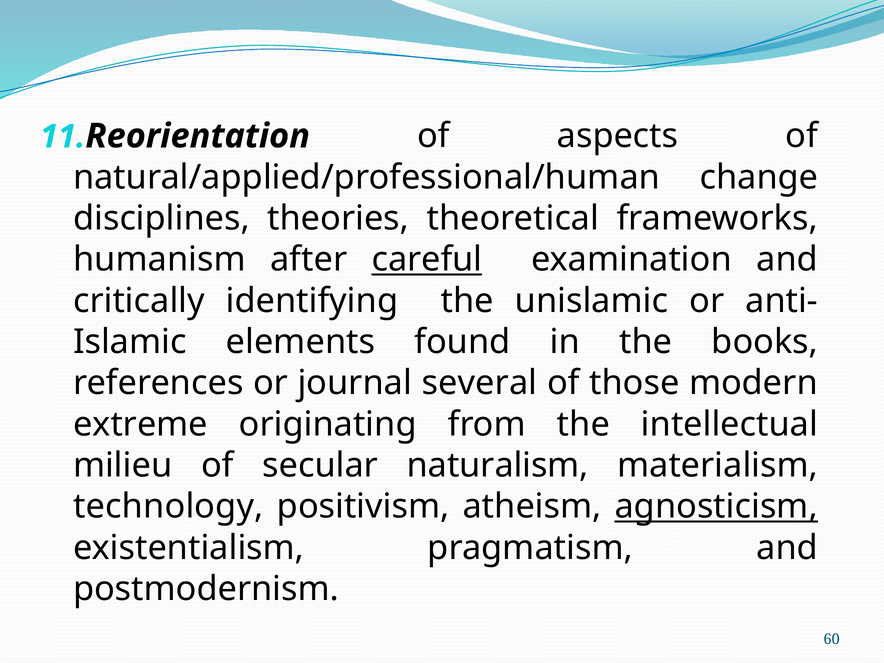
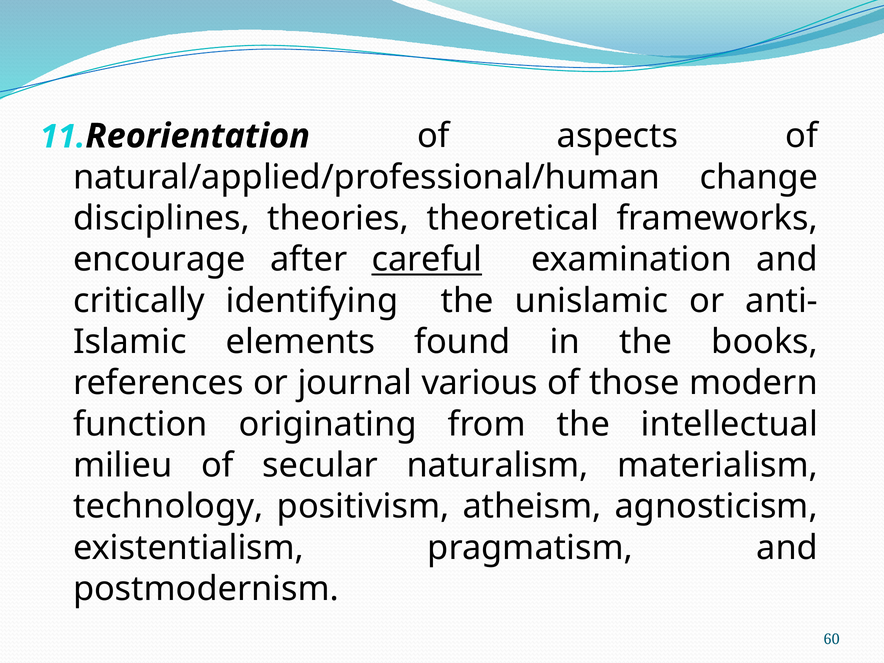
humanism: humanism -> encourage (159, 260)
several: several -> various (480, 383)
extreme: extreme -> function (140, 424)
agnosticism underline: present -> none (716, 507)
